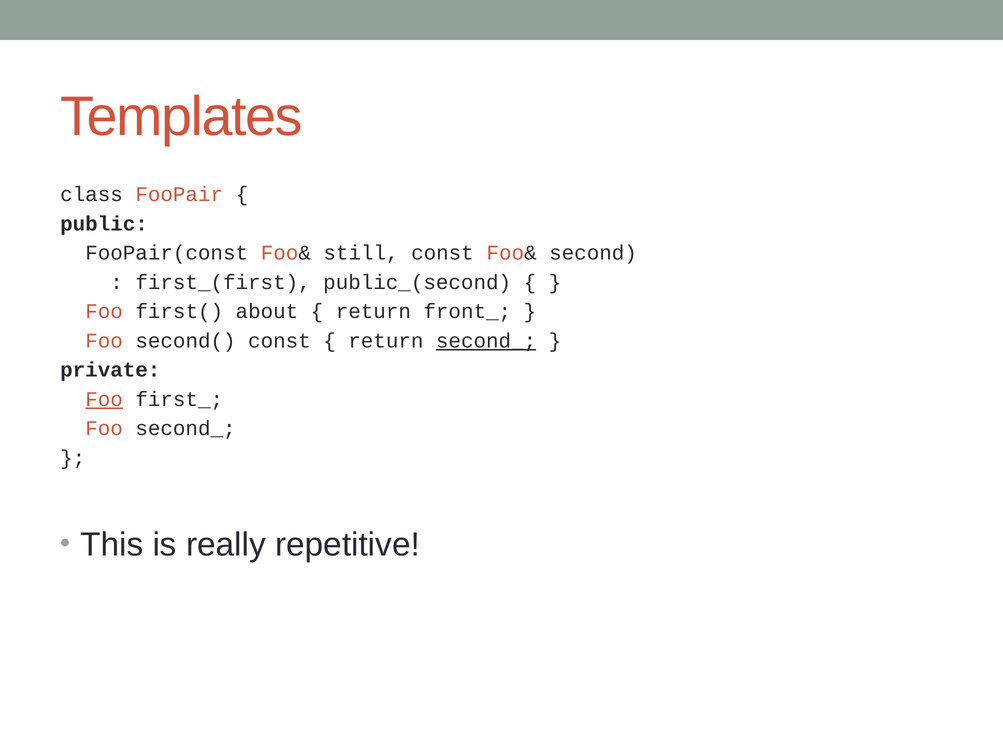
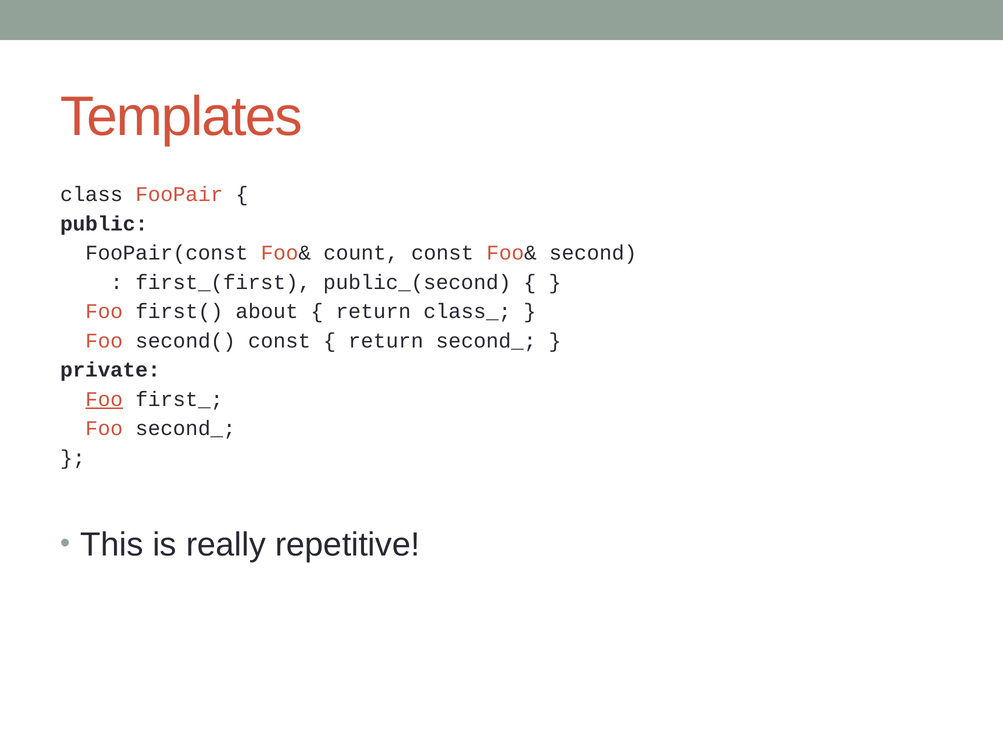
still: still -> count (361, 253)
front_: front_ -> class_ (467, 312)
second_ underline: present -> none (486, 341)
